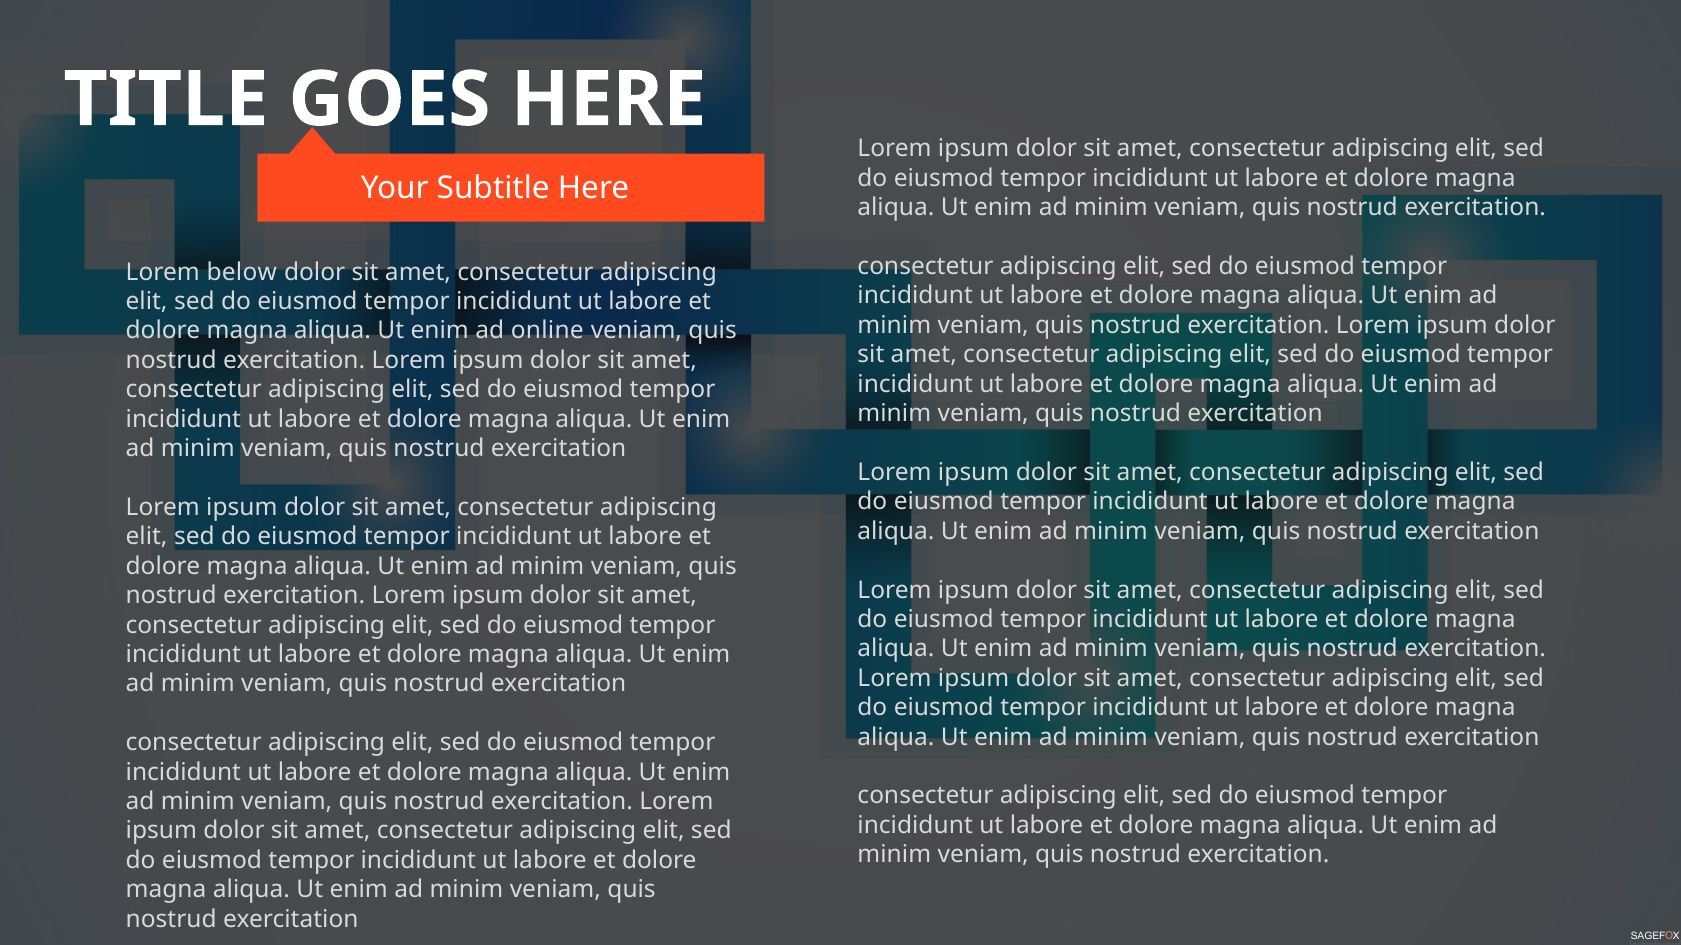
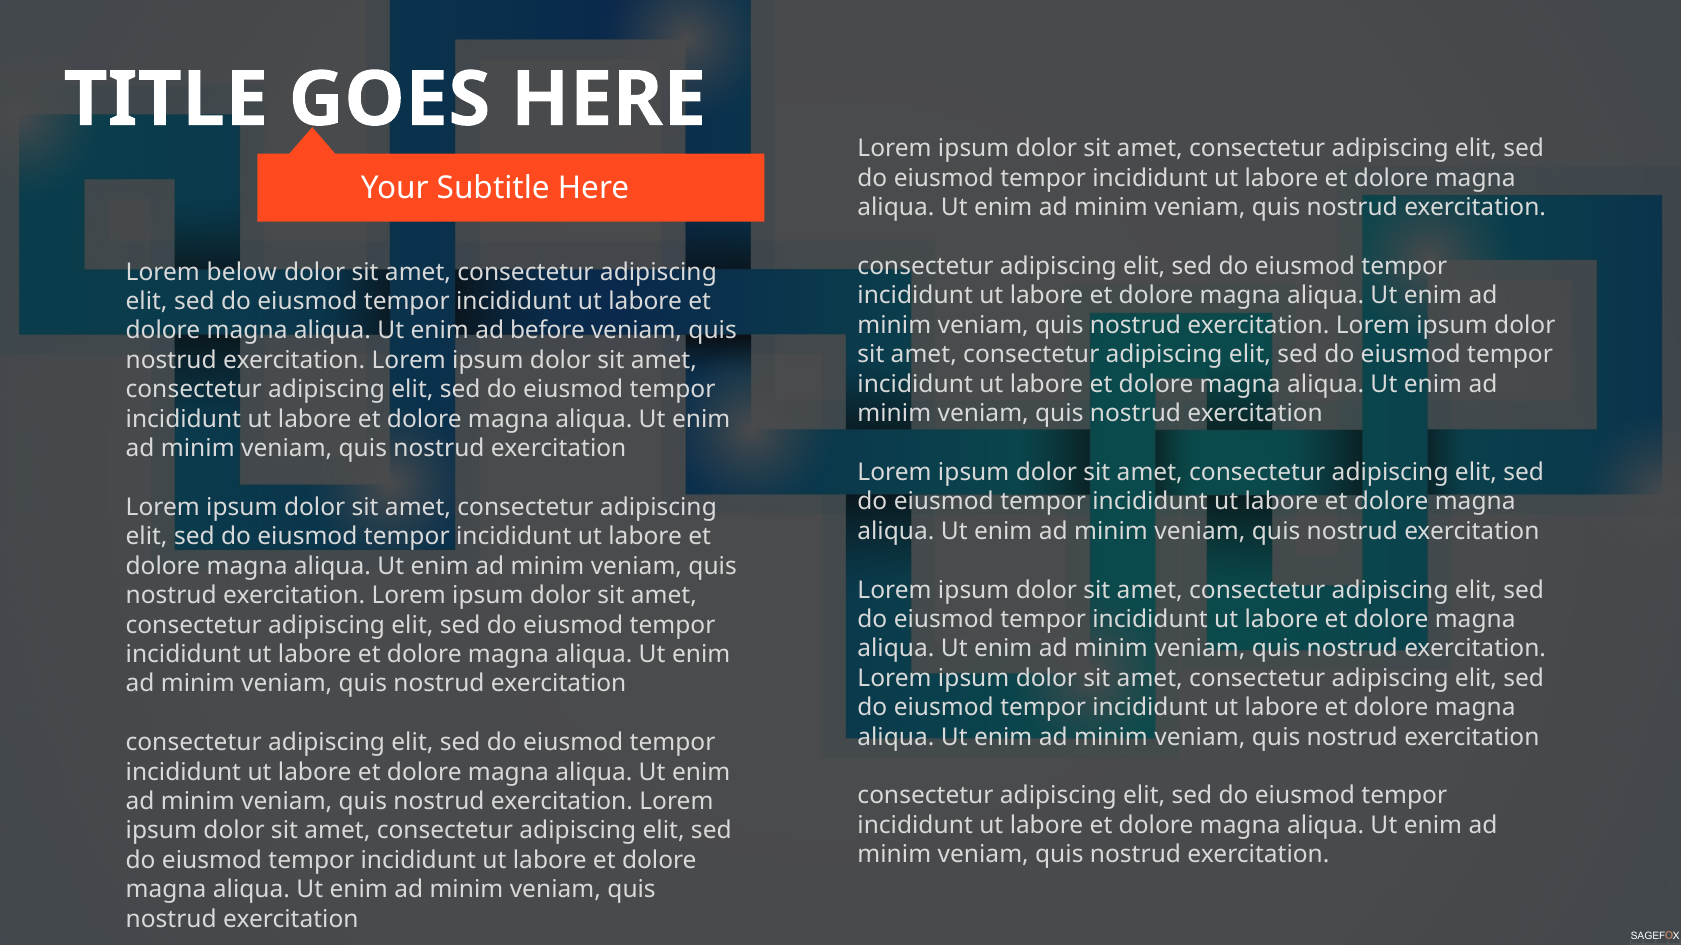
online: online -> before (548, 331)
